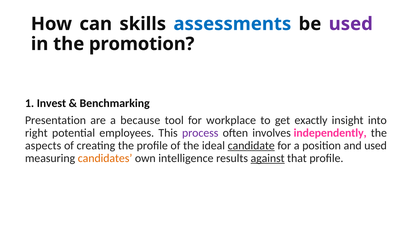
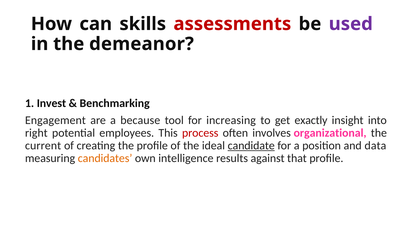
assessments colour: blue -> red (232, 24)
promotion: promotion -> demeanor (141, 44)
Presentation: Presentation -> Engagement (55, 120)
workplace: workplace -> increasing (231, 120)
process colour: purple -> red (200, 133)
independently: independently -> organizational (330, 133)
aspects: aspects -> current (43, 146)
and used: used -> data (375, 146)
against underline: present -> none (268, 159)
